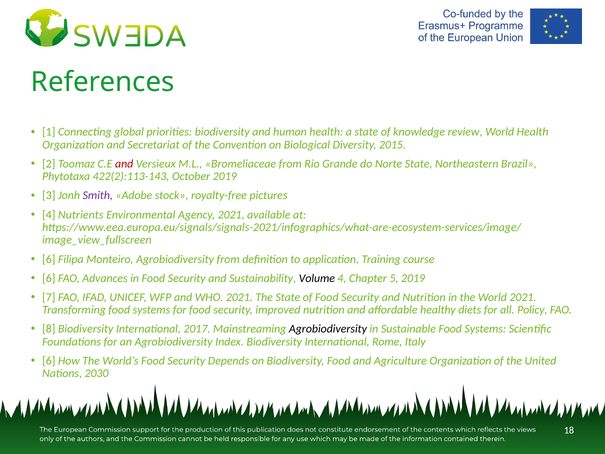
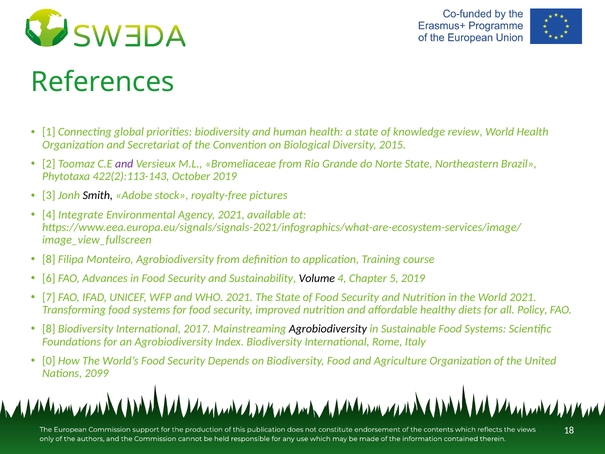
and colour: red -> purple (124, 164)
Smith colour: purple -> black (98, 196)
Nutrients: Nutrients -> Integrate (81, 215)
6: 6 -> 8 (49, 259)
6: 6 -> 0 (49, 361)
2030: 2030 -> 2099 (97, 373)
